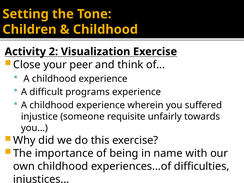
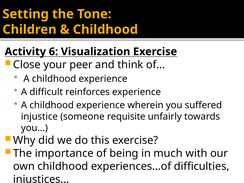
2: 2 -> 6 (53, 52)
programs: programs -> reinforces (88, 92)
name: name -> much (168, 153)
